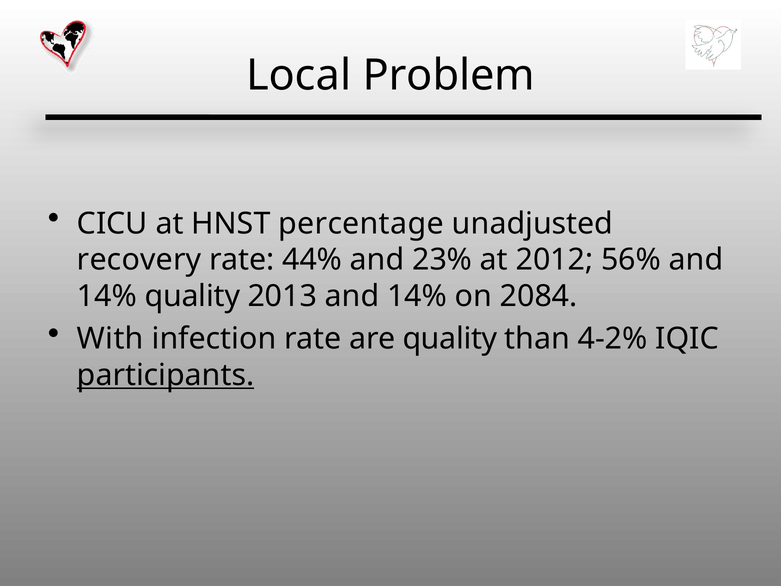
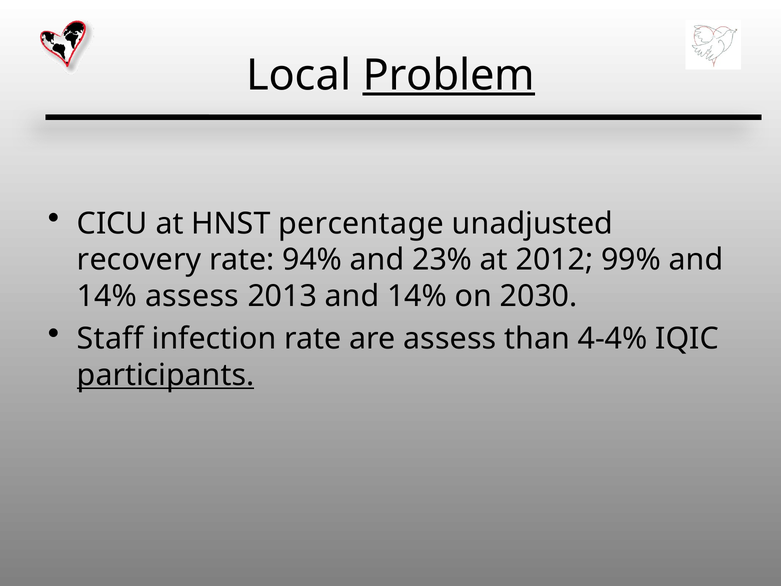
Problem underline: none -> present (449, 75)
44%: 44% -> 94% (312, 260)
56%: 56% -> 99% (631, 260)
14% quality: quality -> assess (192, 296)
2084: 2084 -> 2030 (539, 296)
With: With -> Staff (110, 339)
are quality: quality -> assess (450, 339)
4-2%: 4-2% -> 4-4% (613, 339)
